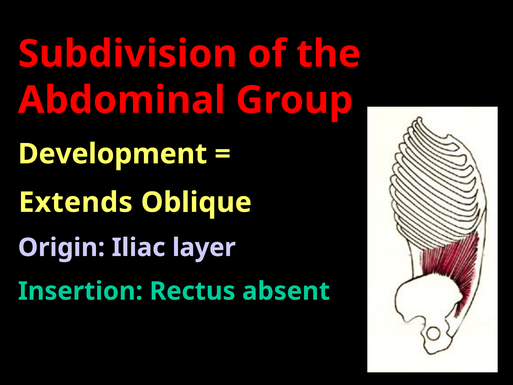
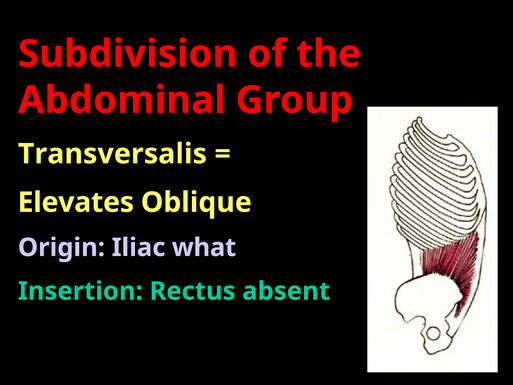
Development: Development -> Transversalis (112, 154)
Extends: Extends -> Elevates (76, 202)
layer: layer -> what (204, 247)
